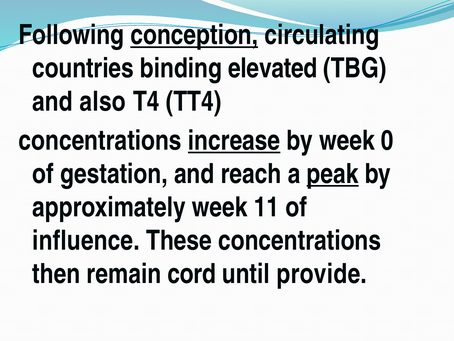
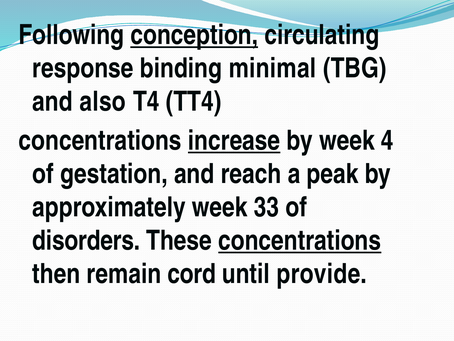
countries: countries -> response (83, 68)
elevated: elevated -> minimal (272, 68)
0: 0 -> 4 (387, 140)
peak underline: present -> none (333, 174)
11: 11 -> 33 (267, 207)
influence: influence -> disorders (86, 240)
concentrations underline: none -> present (300, 240)
